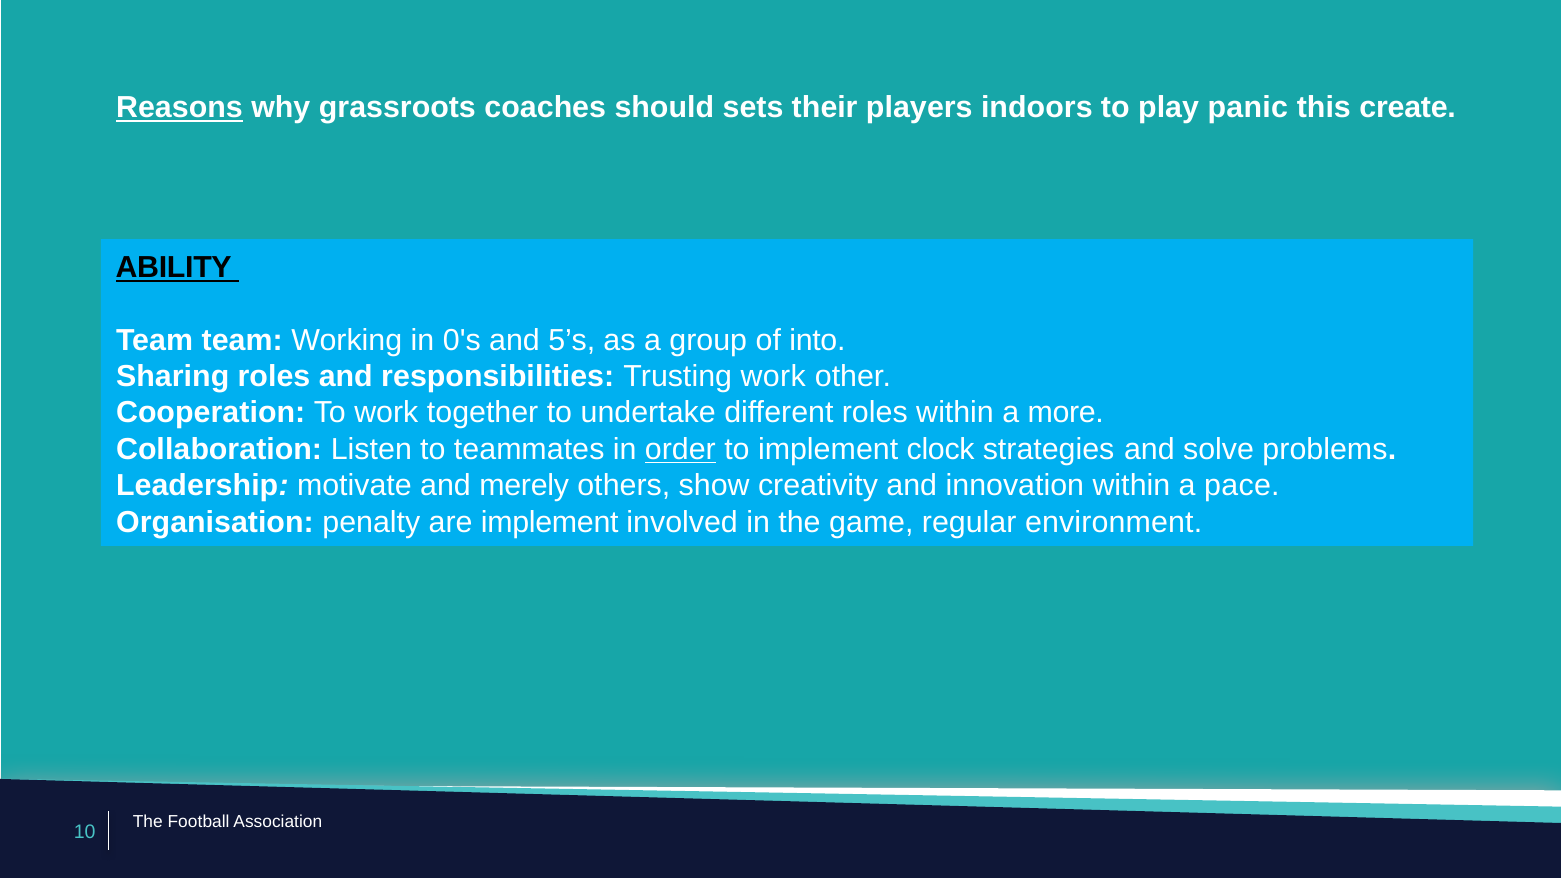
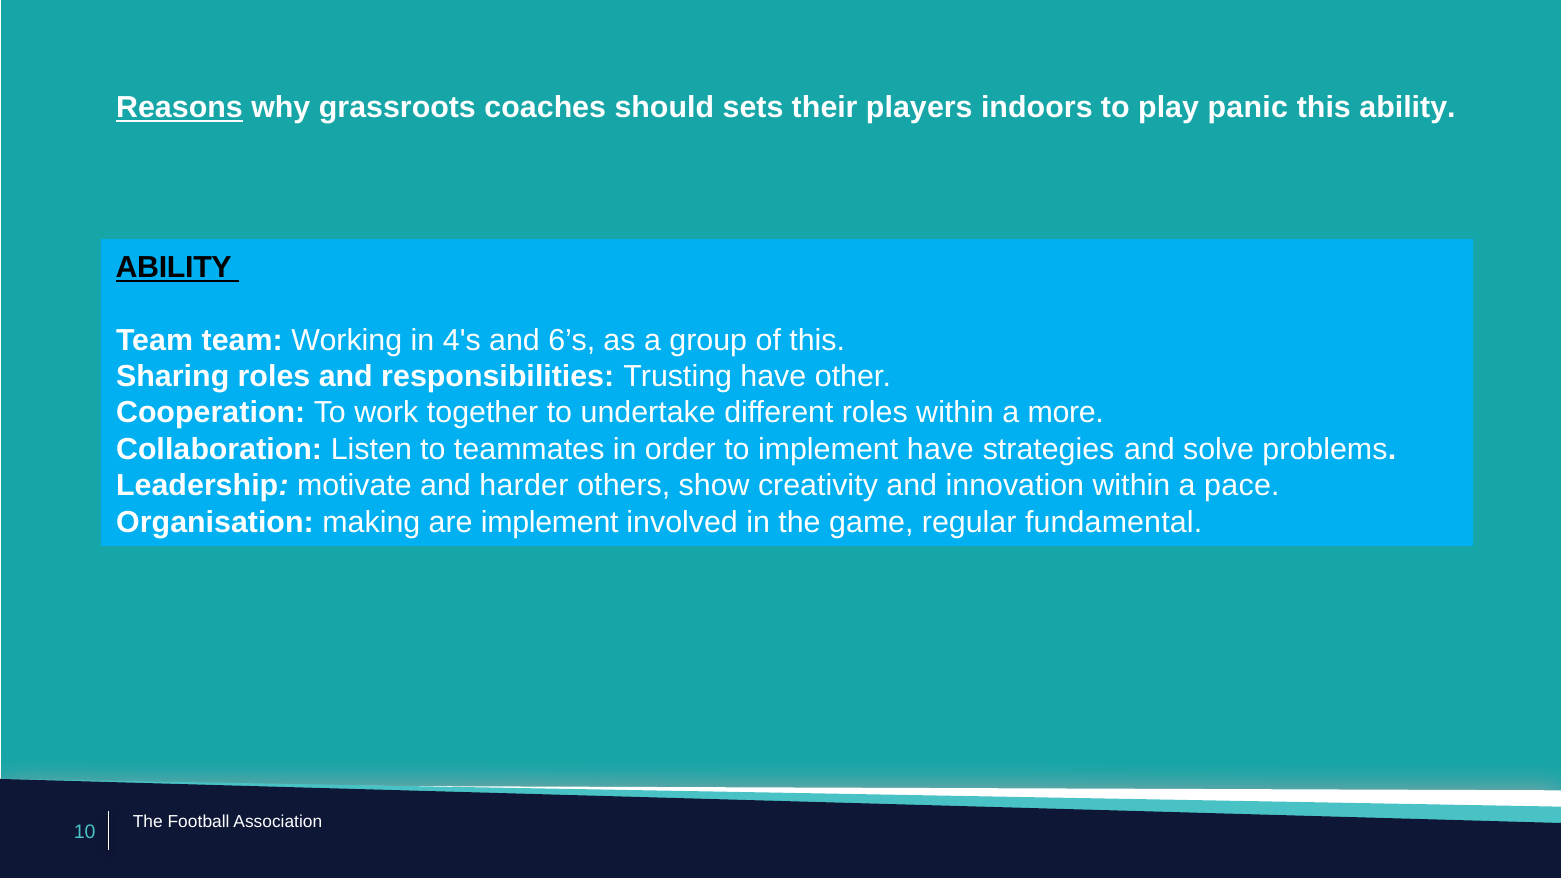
this create: create -> ability (1408, 108)
0's: 0's -> 4's (462, 340)
5’s: 5’s -> 6’s (572, 340)
of into: into -> this (817, 340)
Trusting work: work -> have (773, 377)
order underline: present -> none (680, 449)
implement clock: clock -> have (940, 449)
merely: merely -> harder (524, 486)
penalty: penalty -> making (371, 522)
environment: environment -> fundamental (1114, 522)
